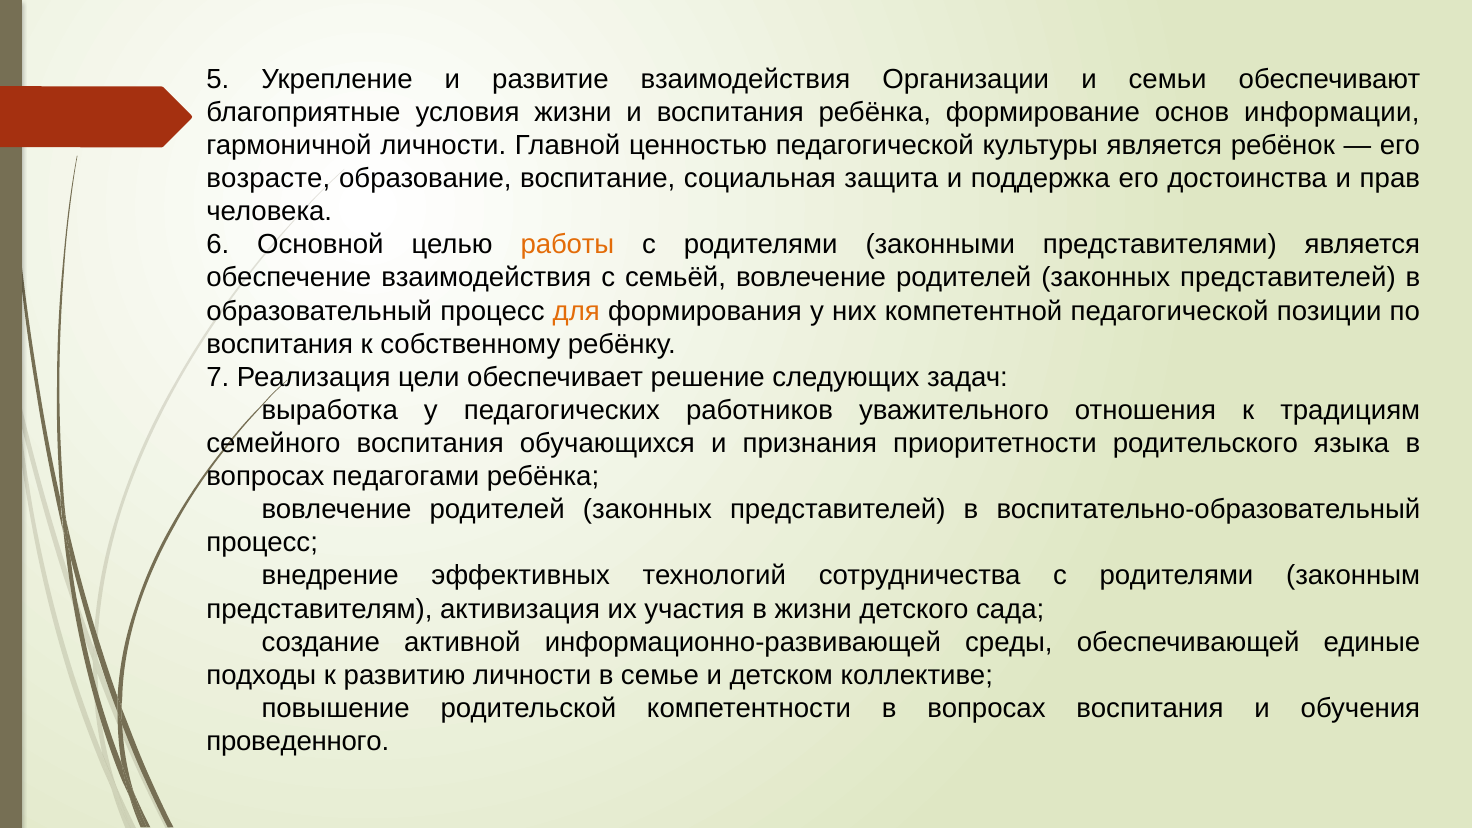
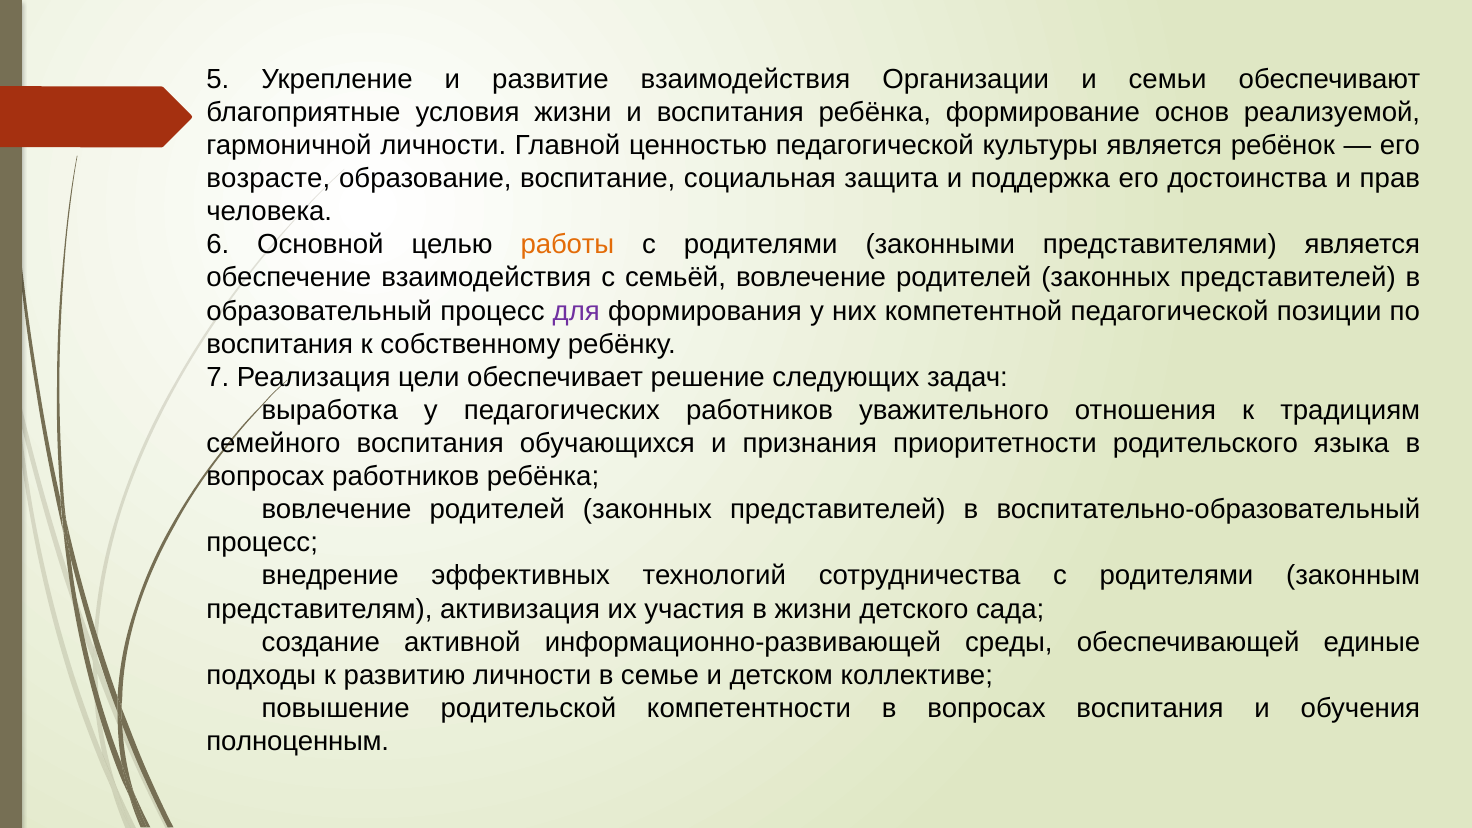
информации: информации -> реализуемой (1332, 112)
для colour: orange -> purple (576, 311)
вопросах педагогами: педагогами -> работников (406, 477)
проведенного: проведенного -> полноценным (298, 741)
